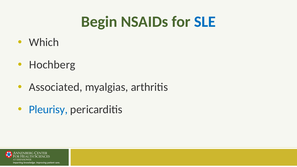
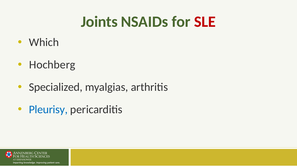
Begin: Begin -> Joints (99, 22)
SLE colour: blue -> red (205, 22)
Associated: Associated -> Specialized (56, 87)
